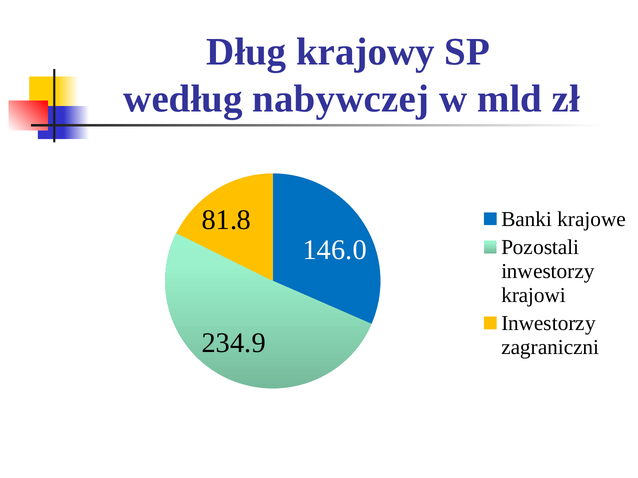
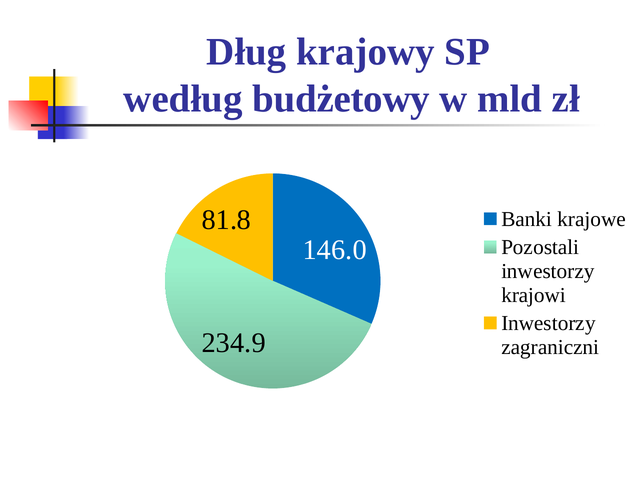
nabywczej: nabywczej -> budżetowy (341, 99)
